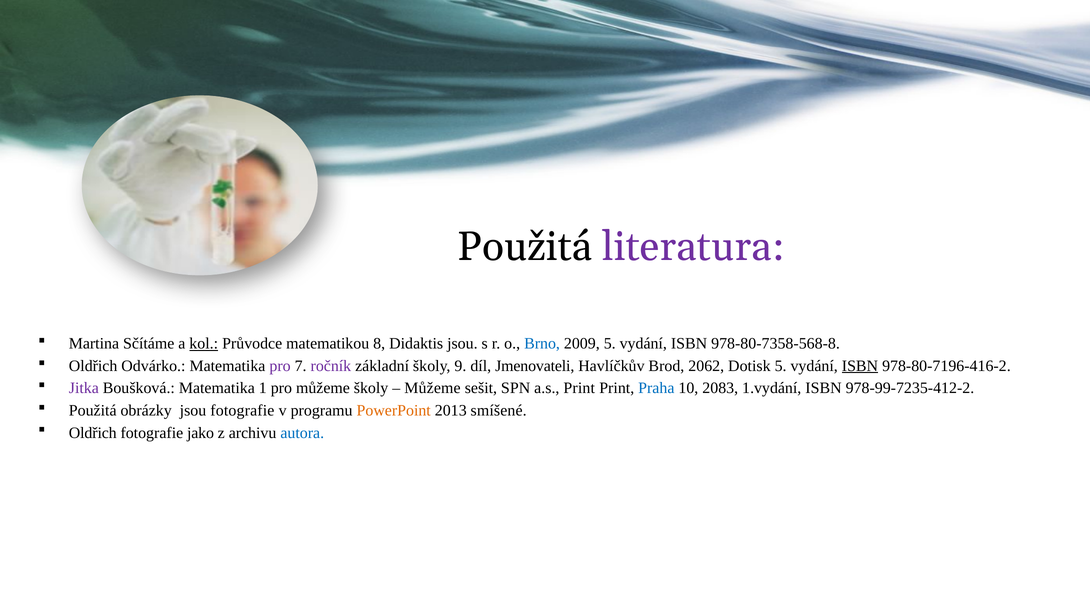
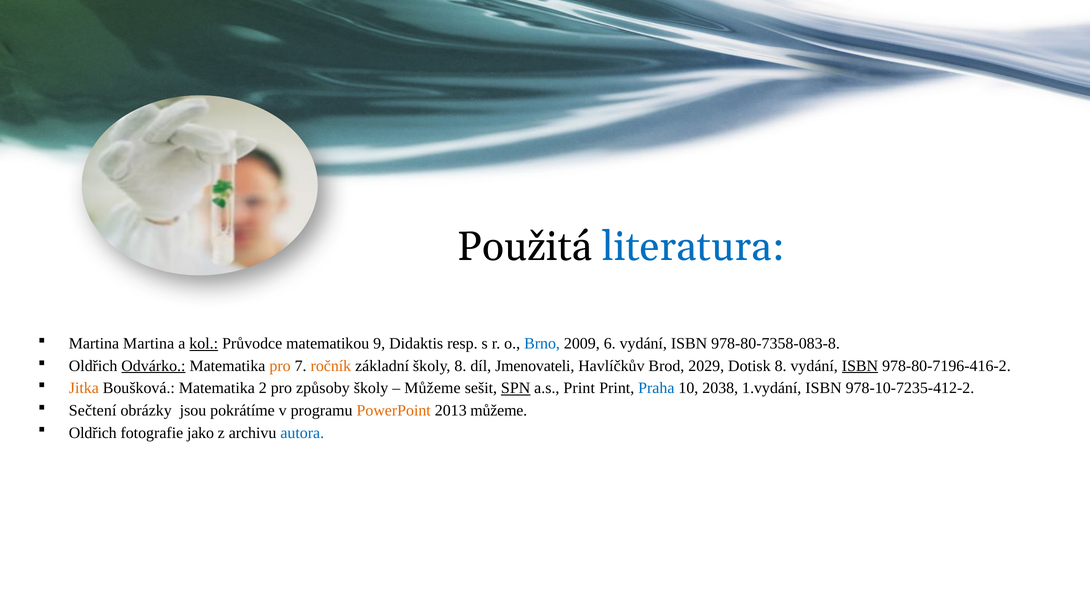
literatura colour: purple -> blue (693, 247)
Martina Sčítáme: Sčítáme -> Martina (149, 344)
8: 8 -> 9 (379, 344)
Didaktis jsou: jsou -> resp (462, 344)
2009 5: 5 -> 6 (610, 344)
978-80-7358-568-8: 978-80-7358-568-8 -> 978-80-7358-083-8 (776, 344)
Odvárko underline: none -> present (153, 366)
pro colour: purple -> orange (280, 366)
ročník colour: purple -> orange (331, 366)
školy 9: 9 -> 8 (460, 366)
2062: 2062 -> 2029 (706, 366)
Dotisk 5: 5 -> 8 (781, 366)
Jitka colour: purple -> orange (84, 388)
1: 1 -> 2 (263, 388)
pro můžeme: můžeme -> způsoby (323, 388)
SPN underline: none -> present (516, 388)
2083: 2083 -> 2038 (720, 388)
978-99-7235-412-2: 978-99-7235-412-2 -> 978-10-7235-412-2 (910, 388)
Použitá: Použitá -> Sečtení (93, 411)
jsou fotografie: fotografie -> pokrátíme (242, 411)
2013 smíšené: smíšené -> můžeme (499, 411)
